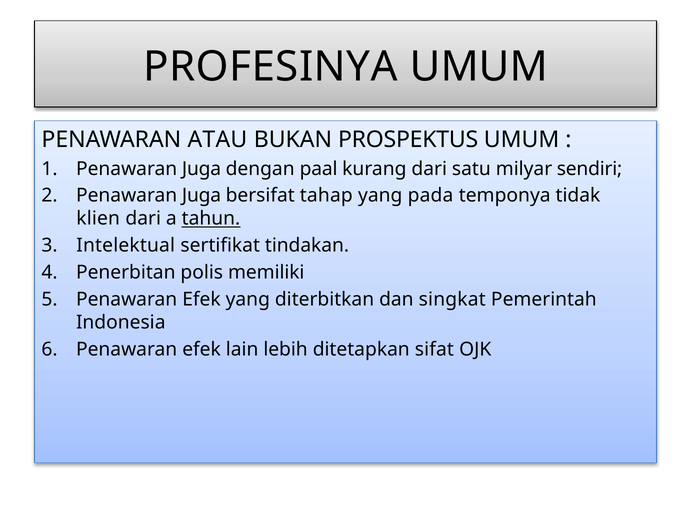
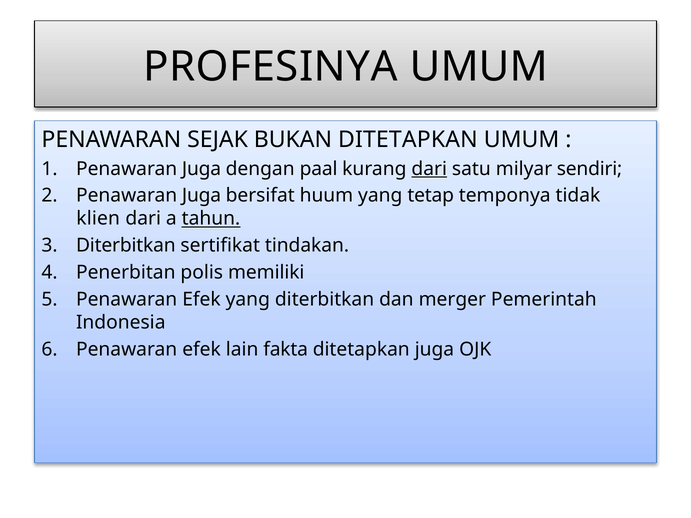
ATAU: ATAU -> SEJAK (218, 140)
BUKAN PROSPEKTUS: PROSPEKTUS -> DITETAPKAN (408, 140)
dari underline: none -> present (429, 169)
tahap: tahap -> huum (326, 196)
pada: pada -> tetap (431, 196)
Intelektual: Intelektual -> Diterbitkan (126, 246)
singkat: singkat -> merger (452, 299)
lebih: lebih -> fakta (286, 349)
ditetapkan sifat: sifat -> juga (434, 349)
